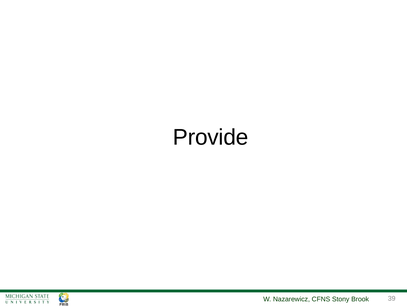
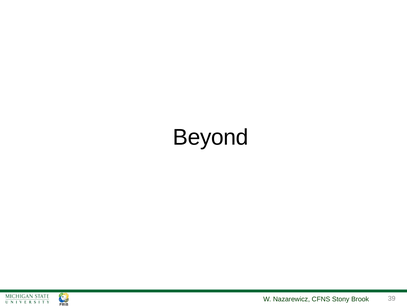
Provide: Provide -> Beyond (211, 137)
